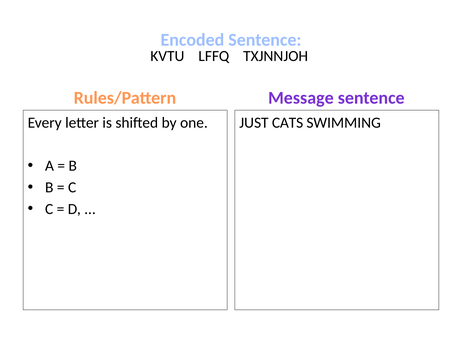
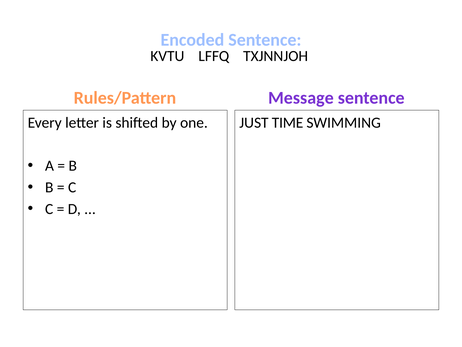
CATS: CATS -> TIME (288, 123)
